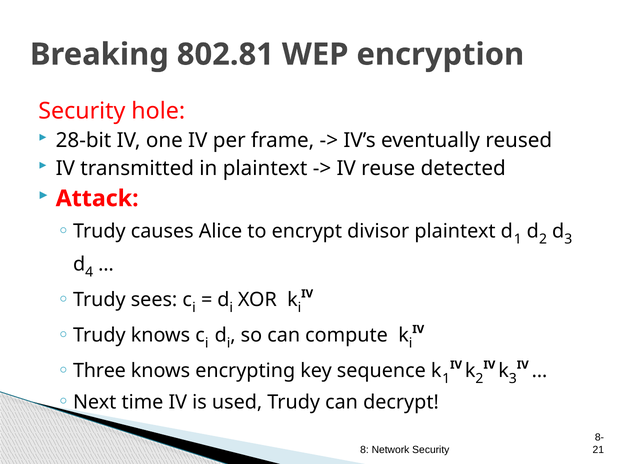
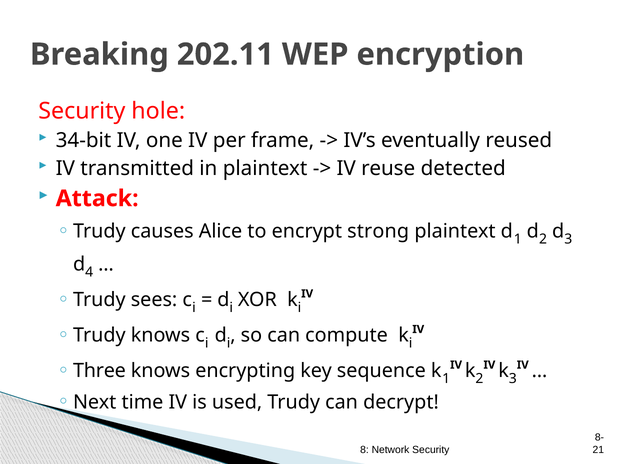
802.81: 802.81 -> 202.11 (225, 54)
28-bit: 28-bit -> 34-bit (83, 141)
divisor: divisor -> strong (378, 231)
